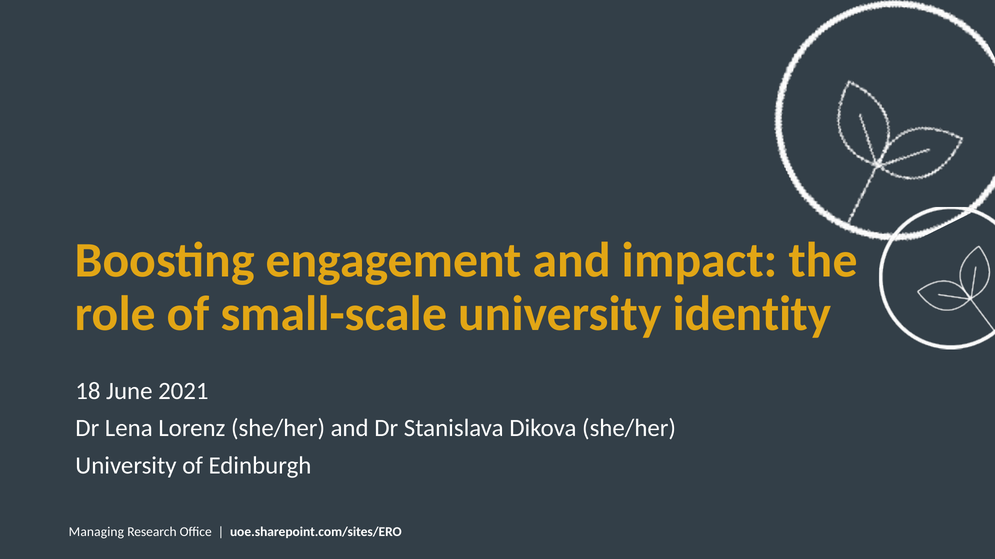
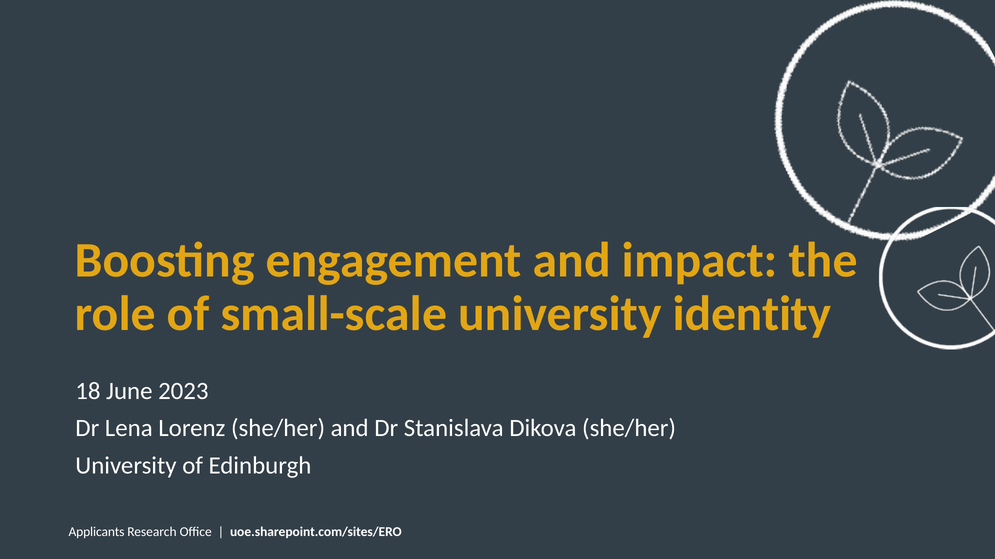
2021: 2021 -> 2023 (183, 392)
Managing: Managing -> Applicants (97, 532)
